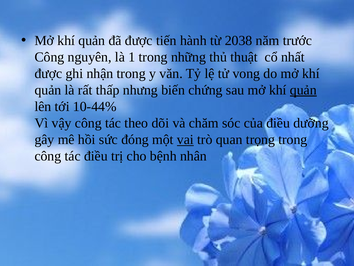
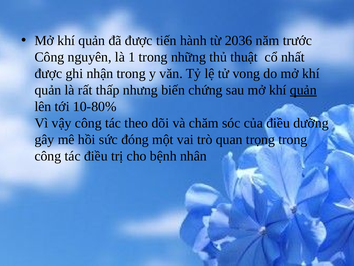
2038: 2038 -> 2036 (239, 40)
10-44%: 10-44% -> 10-80% (95, 106)
vai underline: present -> none (185, 139)
